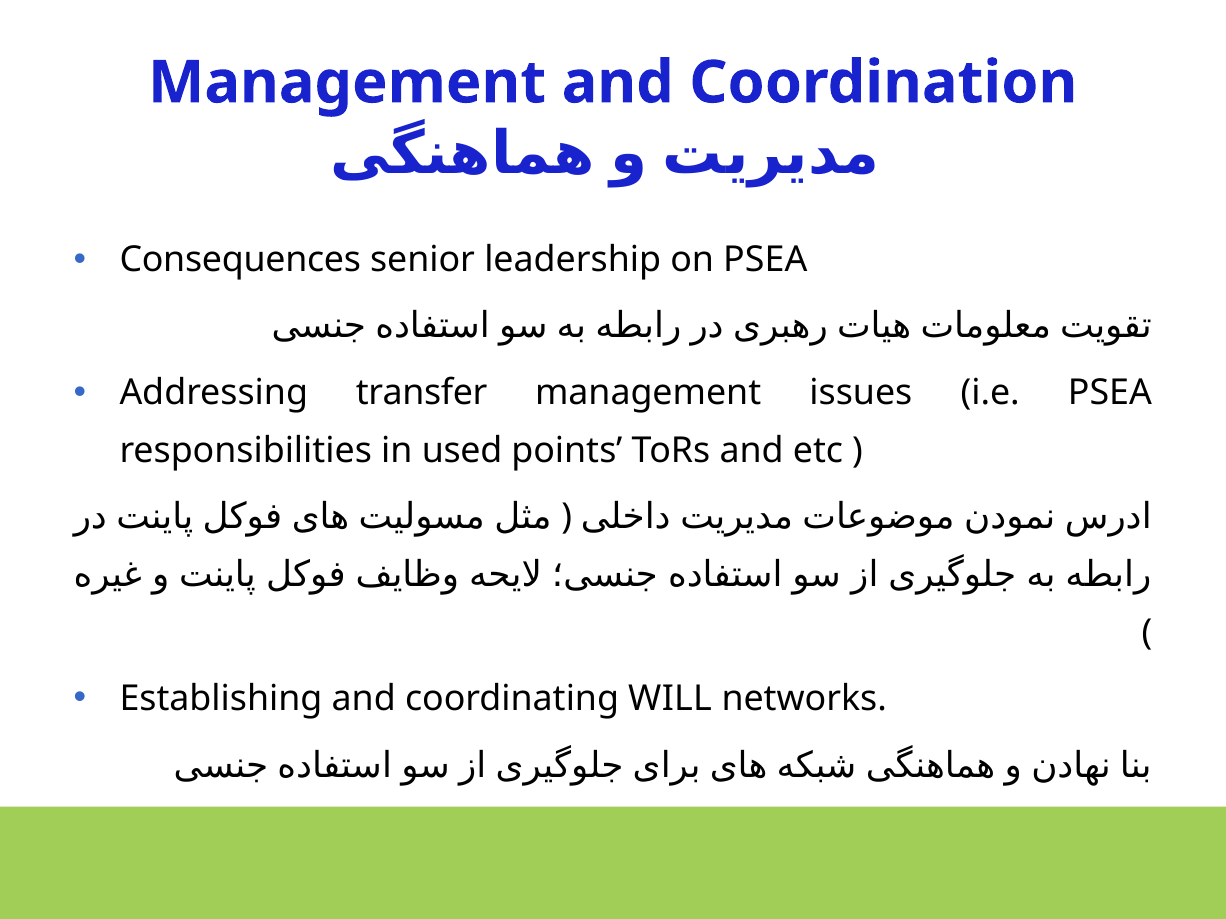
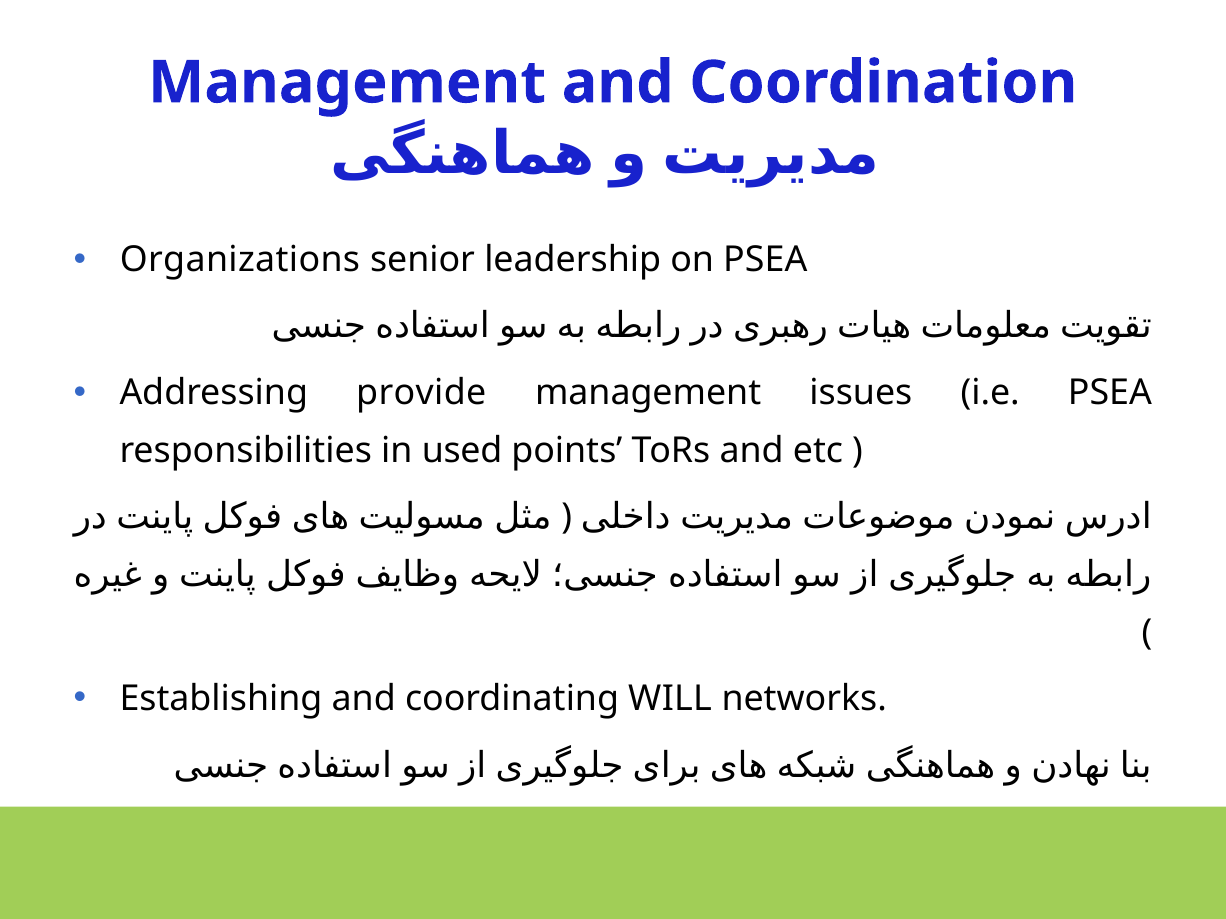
Consequences: Consequences -> Organizations (240, 260)
transfer: transfer -> provide (421, 393)
